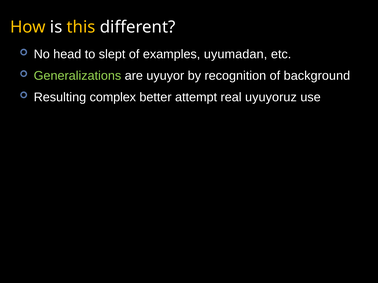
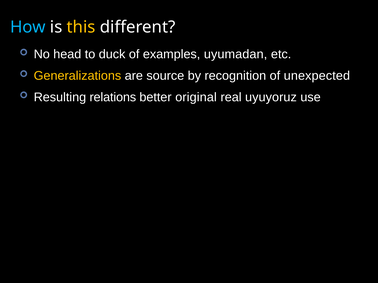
How colour: yellow -> light blue (28, 27)
slept: slept -> duck (112, 54)
Generalizations colour: light green -> yellow (77, 76)
uyuyor: uyuyor -> source (165, 76)
background: background -> unexpected (317, 76)
complex: complex -> relations (113, 97)
attempt: attempt -> original (196, 97)
